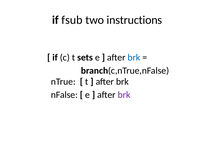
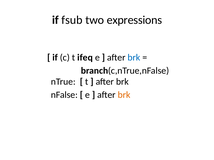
instructions: instructions -> expressions (134, 20)
sets: sets -> ifeq (85, 58)
brk colour: purple -> orange (124, 95)
